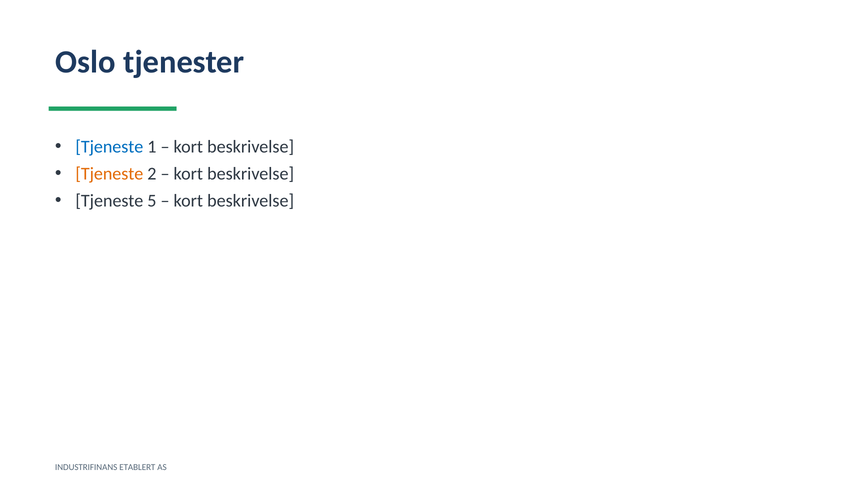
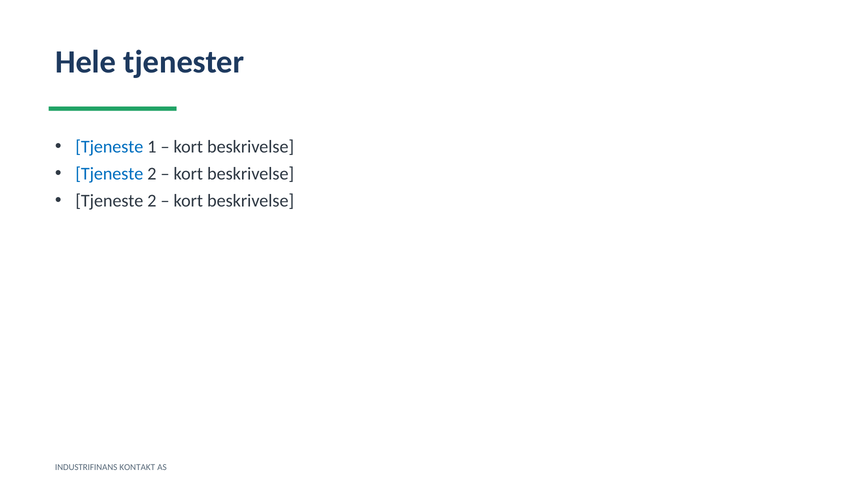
Oslo: Oslo -> Hele (86, 62)
Tjeneste colour: orange -> blue (109, 174)
5: 5 -> 2 (152, 201)
ETABLERT: ETABLERT -> KONTAKT (137, 467)
